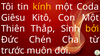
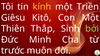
Coda: Coda -> Triền (88, 7)
bởi colour: yellow -> light green (92, 29)
Chén: Chén -> Minh (40, 40)
